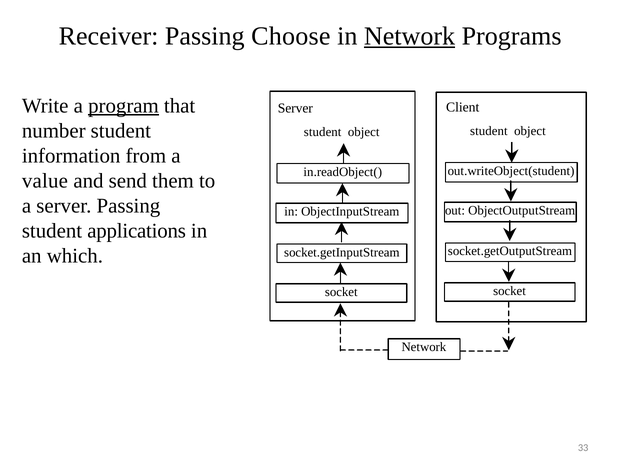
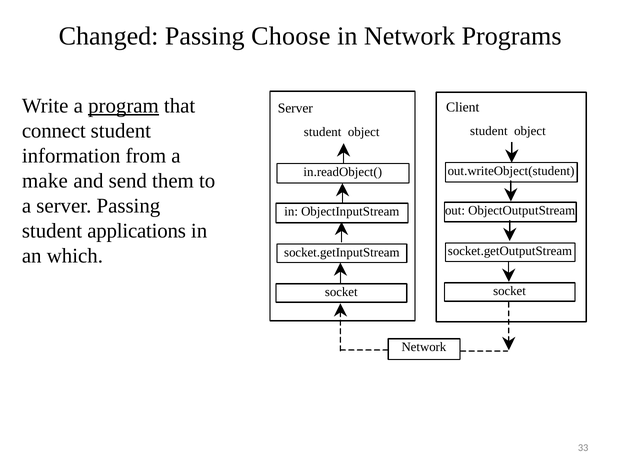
Receiver: Receiver -> Changed (109, 36)
Network underline: present -> none (410, 36)
number: number -> connect (54, 131)
value: value -> make (45, 181)
